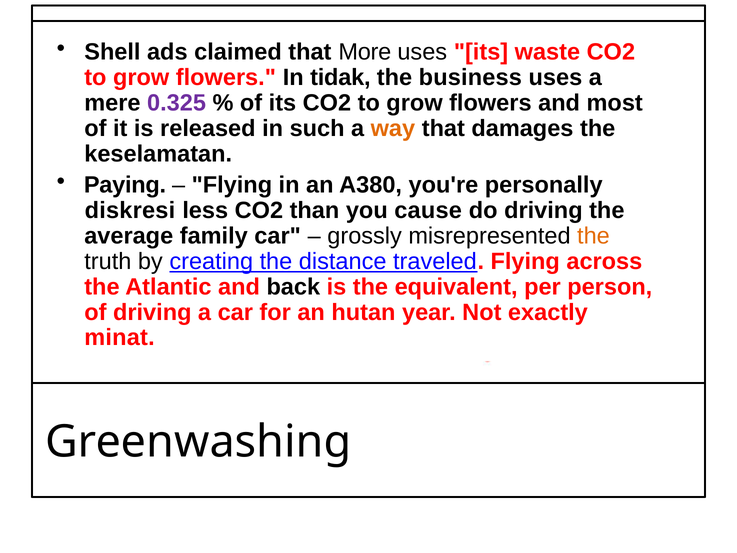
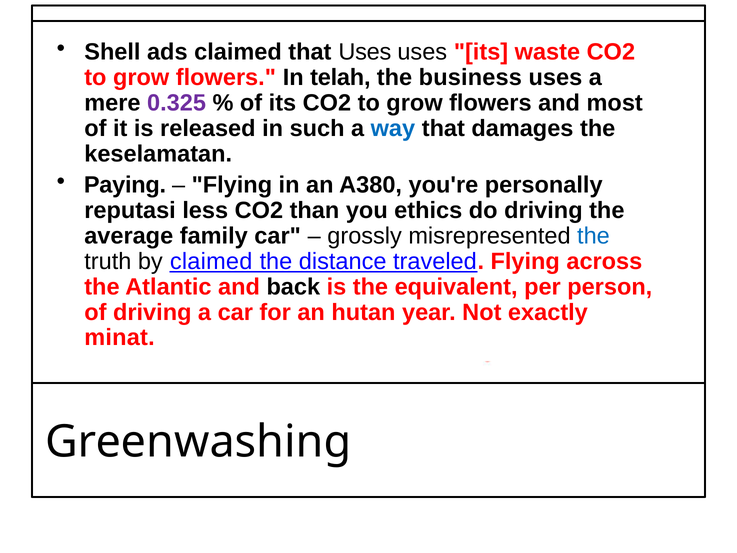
that More: More -> Uses (365, 52)
tidak: tidak -> telah (340, 77)
way colour: orange -> blue (393, 128)
diskresi: diskresi -> reputasi (130, 210)
cause: cause -> ethics (428, 210)
the colour: orange -> blue (593, 236)
by creating: creating -> claimed (211, 261)
